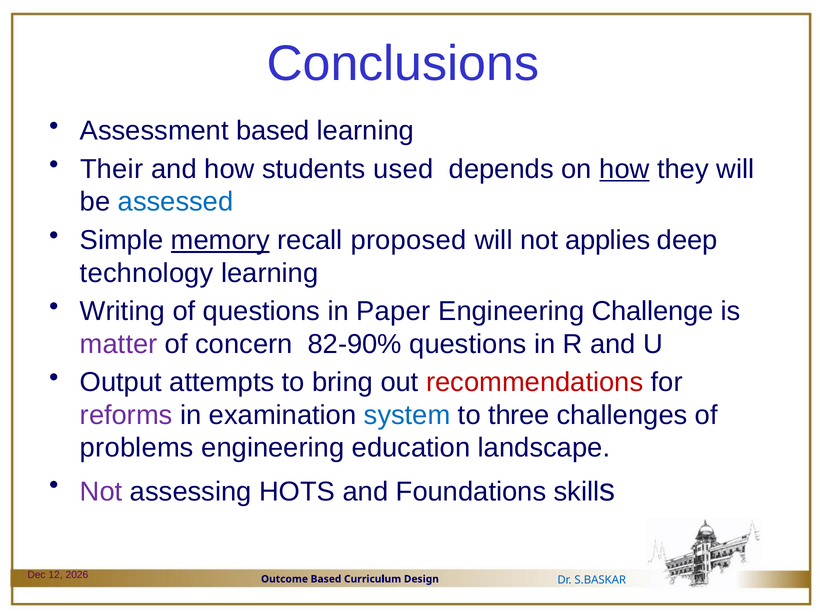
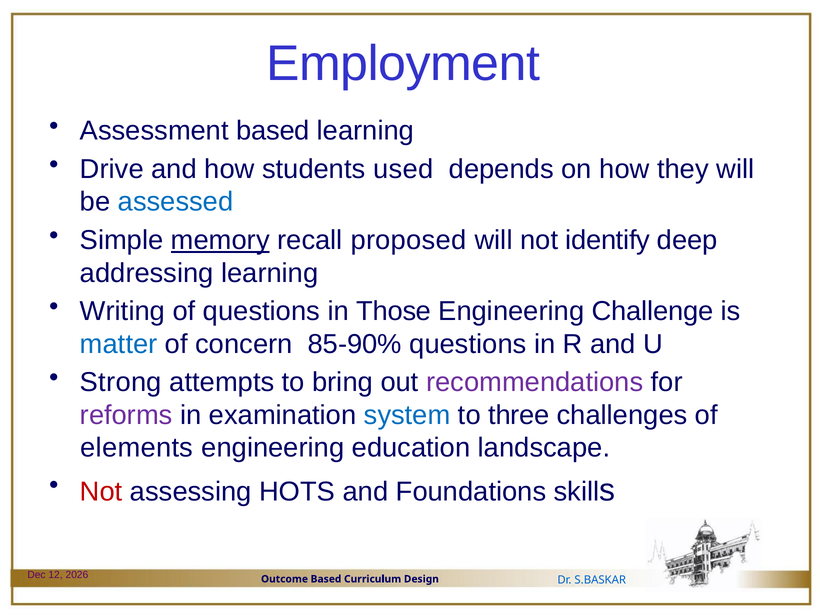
Conclusions: Conclusions -> Employment (403, 64)
Their: Their -> Drive (112, 169)
how underline: present -> none (624, 169)
applies: applies -> identify (608, 240)
technology: technology -> addressing (147, 273)
Paper: Paper -> Those (394, 311)
matter colour: purple -> blue (119, 344)
82-90%: 82-90% -> 85-90% (355, 344)
Output: Output -> Strong (121, 382)
recommendations colour: red -> purple (535, 382)
problems: problems -> elements (137, 448)
Not colour: purple -> red (101, 492)
